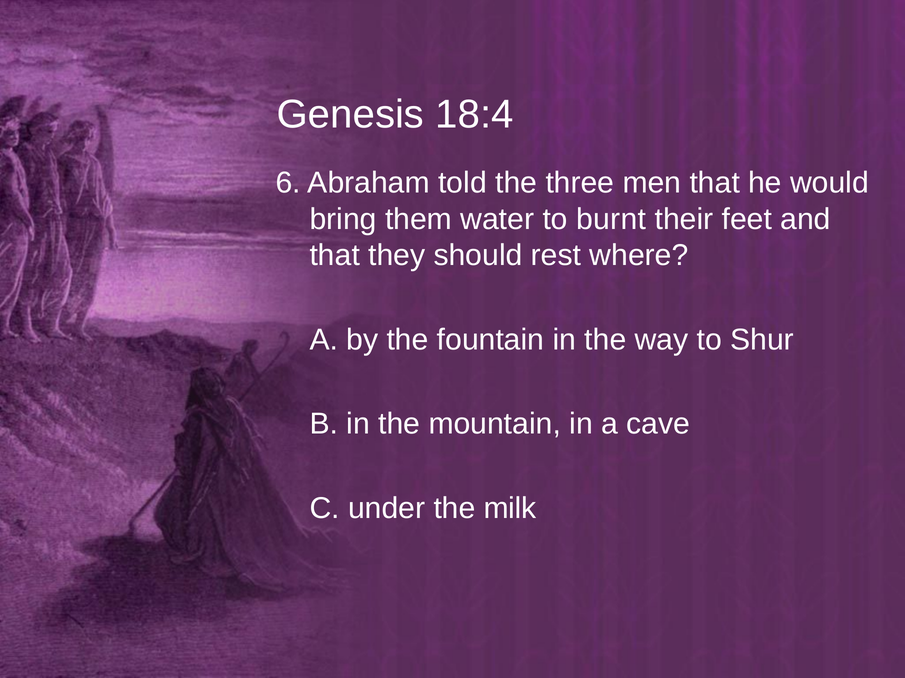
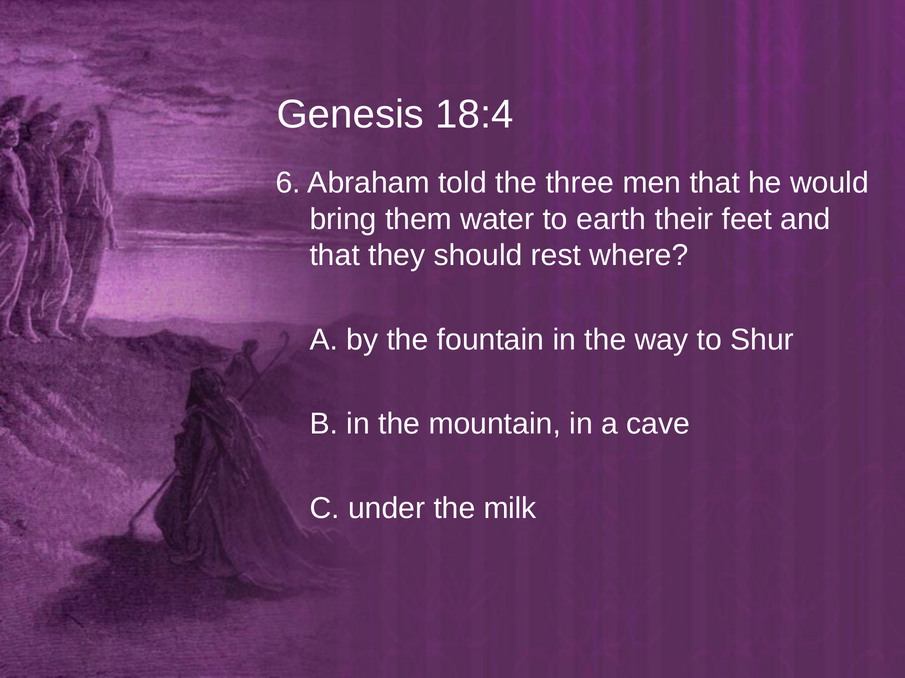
burnt: burnt -> earth (611, 219)
